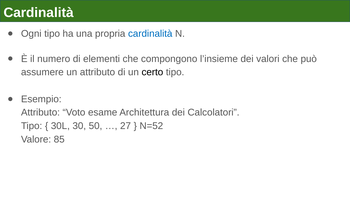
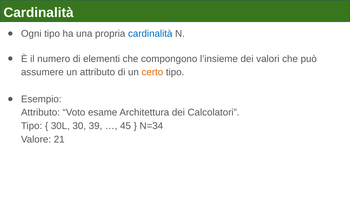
certo colour: black -> orange (152, 72)
50: 50 -> 39 (96, 126)
27: 27 -> 45 (126, 126)
N=52: N=52 -> N=34 (151, 126)
85: 85 -> 21 (59, 139)
